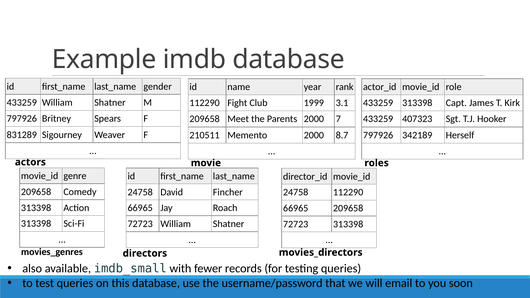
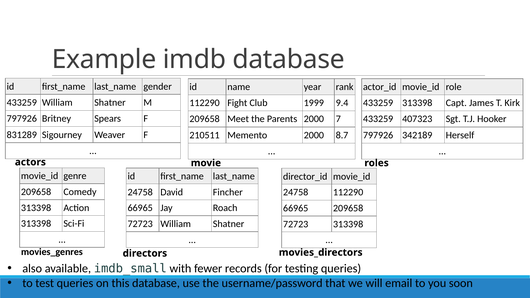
3.1: 3.1 -> 9.4 (342, 103)
